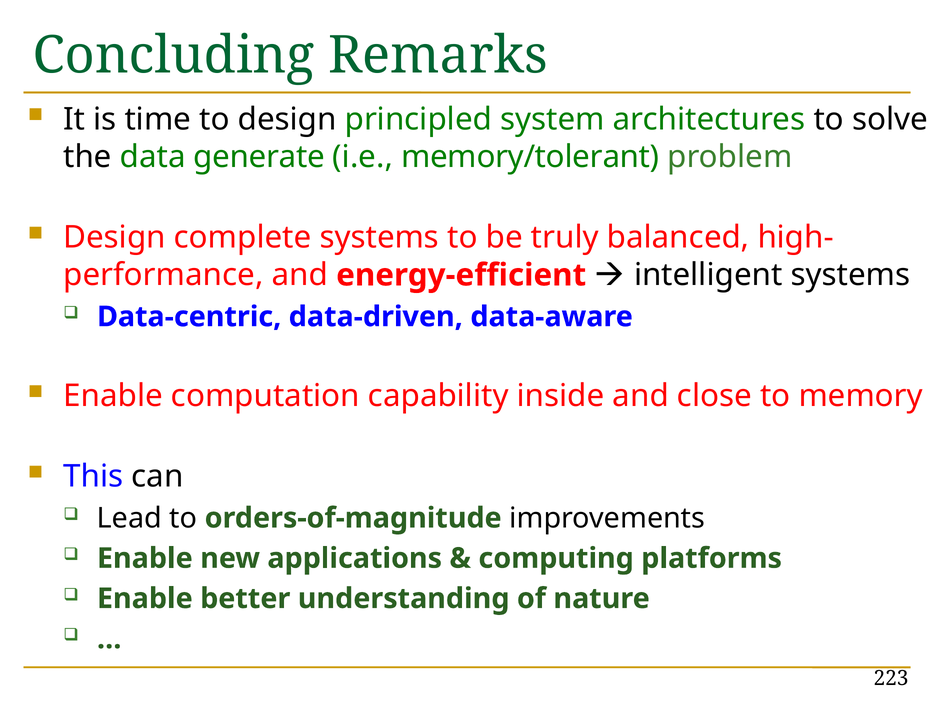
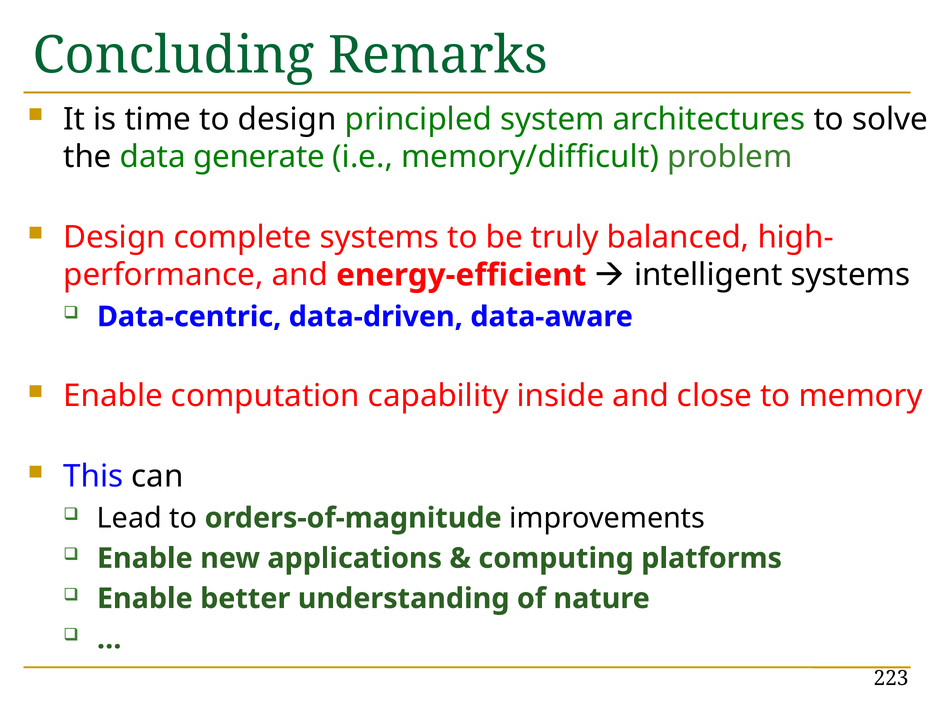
memory/tolerant: memory/tolerant -> memory/difficult (530, 157)
